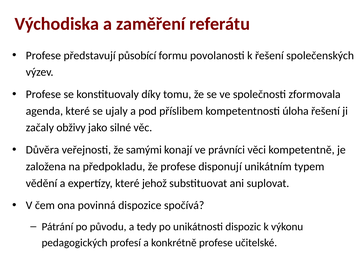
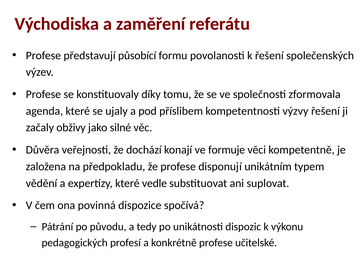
úloha: úloha -> výzvy (295, 111)
samými: samými -> dochází (144, 150)
právníci: právníci -> formuje (227, 150)
jehož: jehož -> vedle (154, 183)
